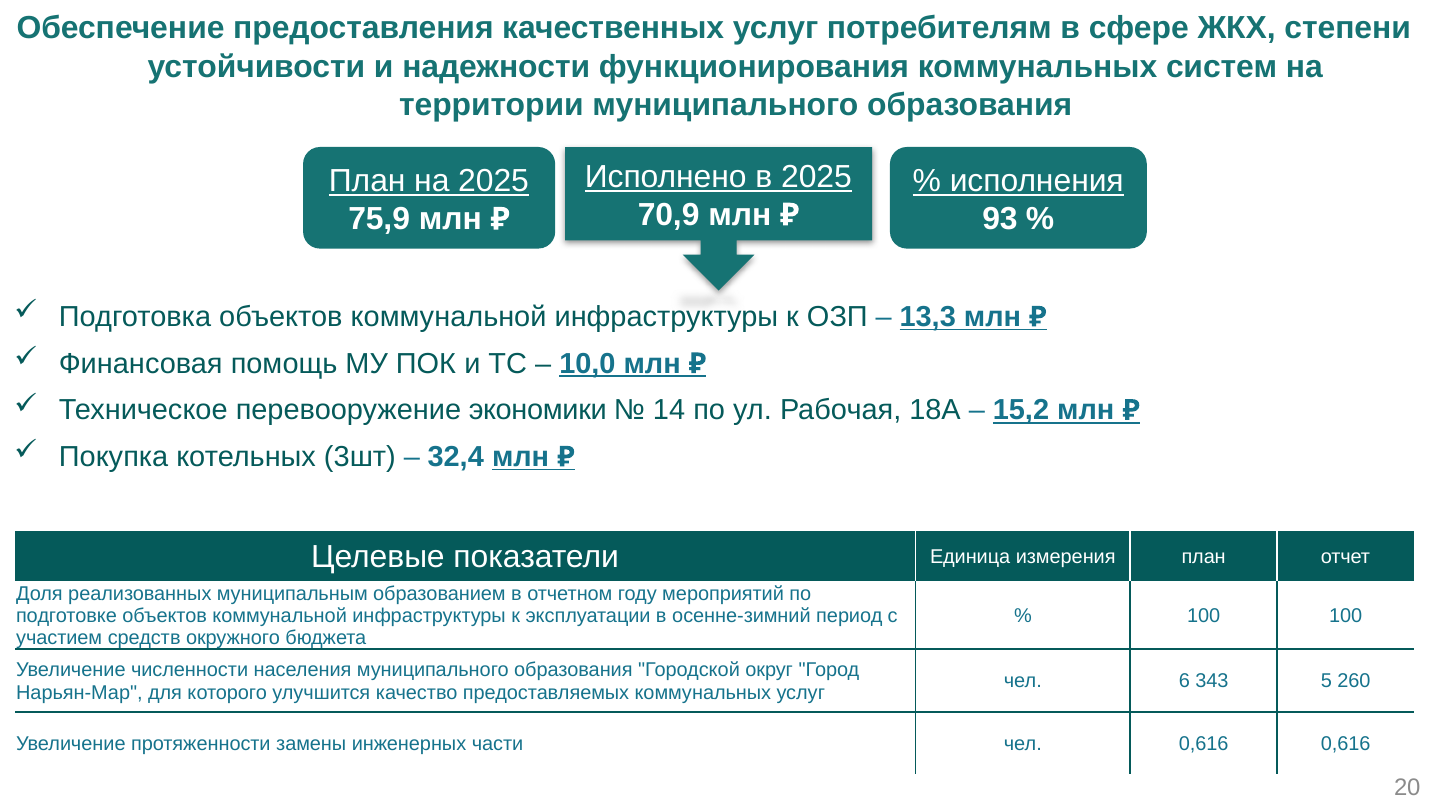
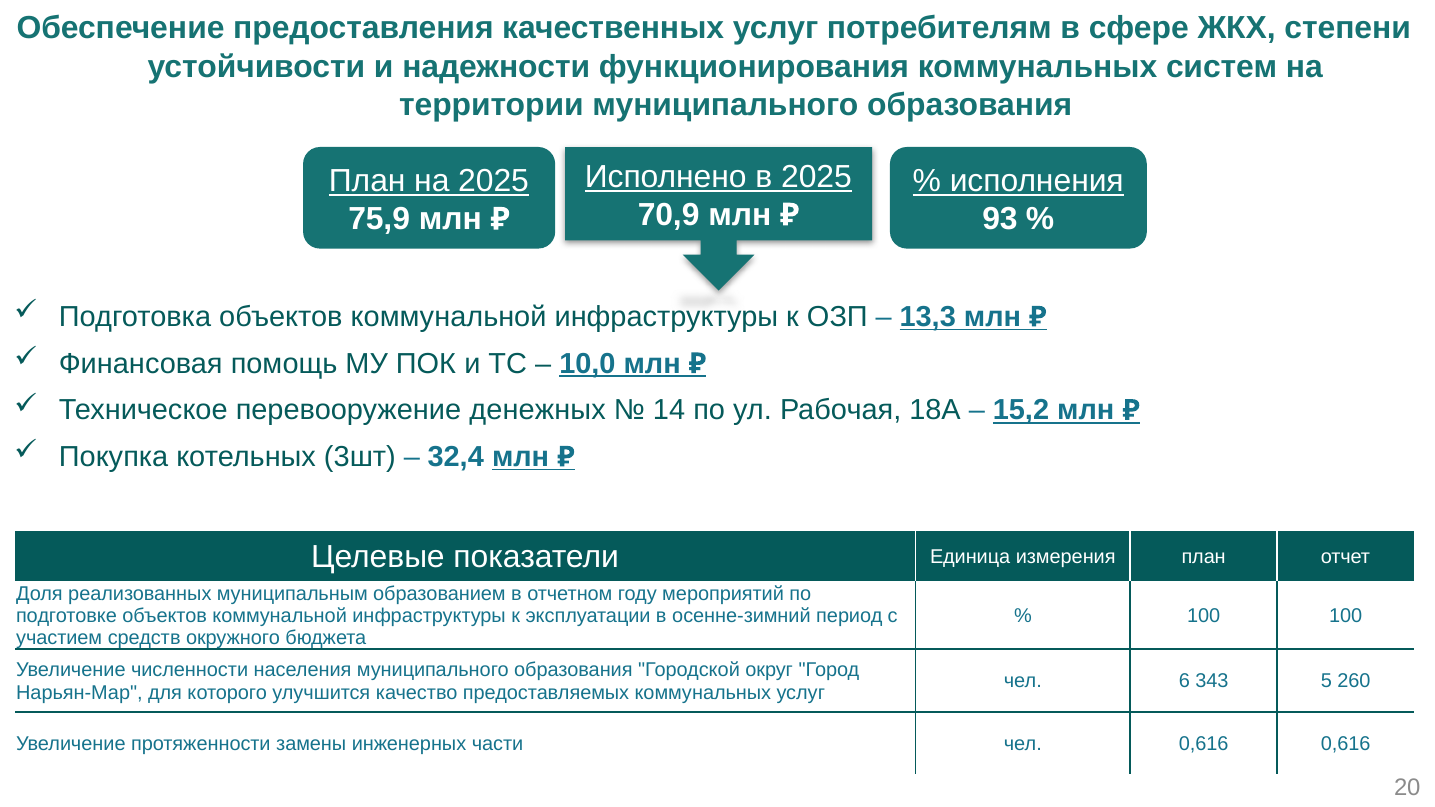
экономики: экономики -> денежных (538, 410)
